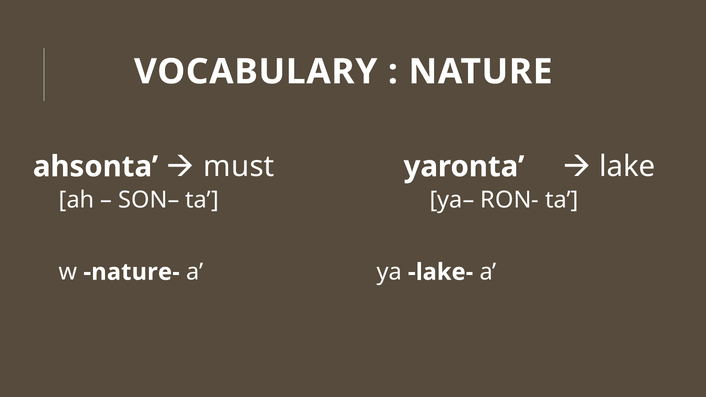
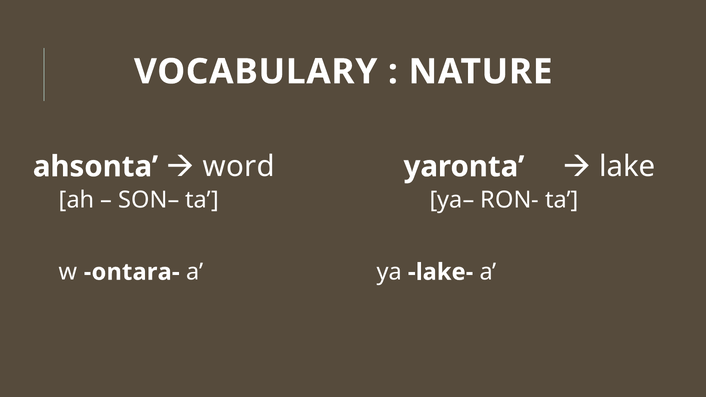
must: must -> word (239, 167)
nature-: nature- -> ontara- (132, 272)
